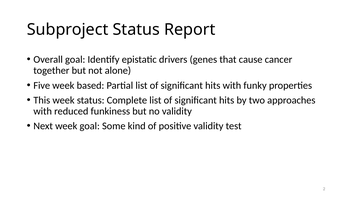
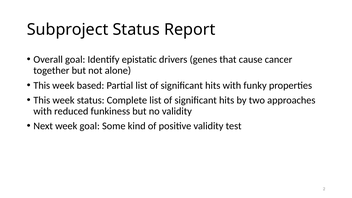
Five: Five -> This (42, 85)
